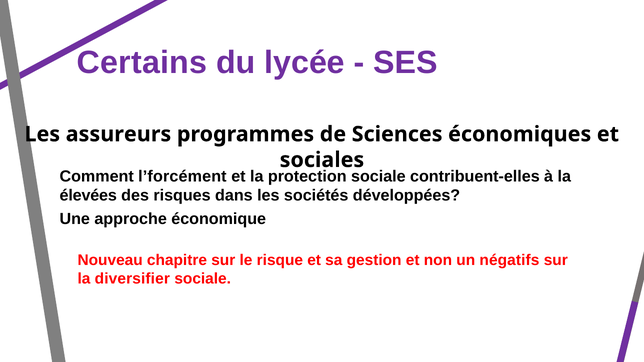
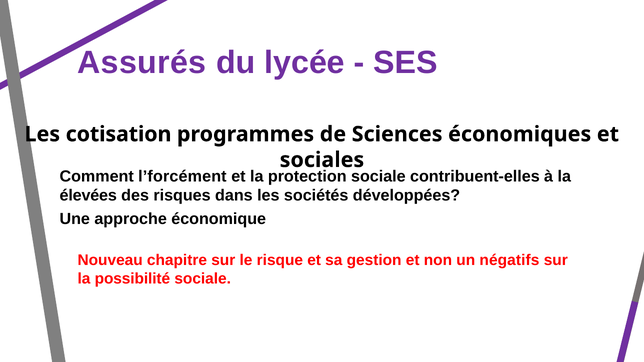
Certains: Certains -> Assurés (142, 62)
assureurs: assureurs -> cotisation (119, 134)
diversifier: diversifier -> possibilité (132, 279)
